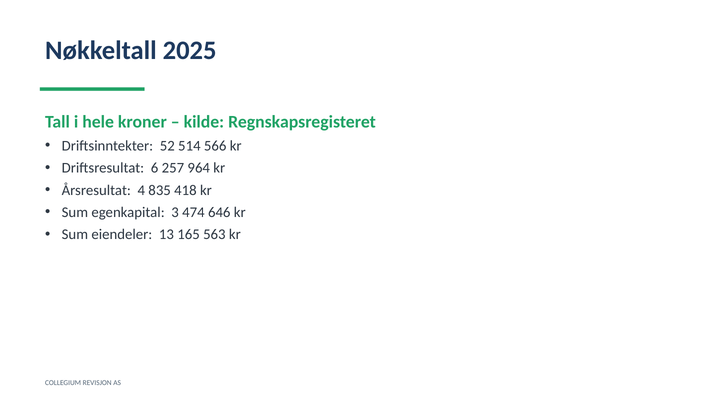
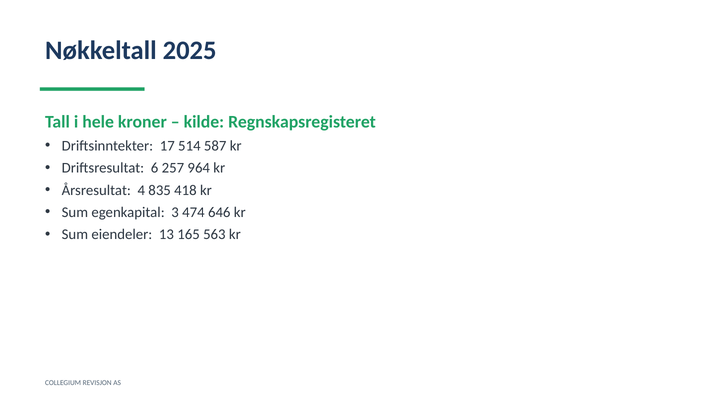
52: 52 -> 17 (167, 146)
566: 566 -> 587 (215, 146)
